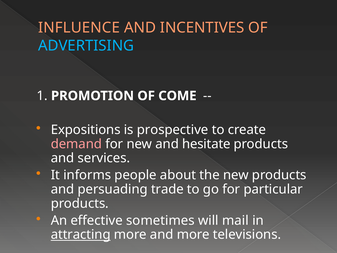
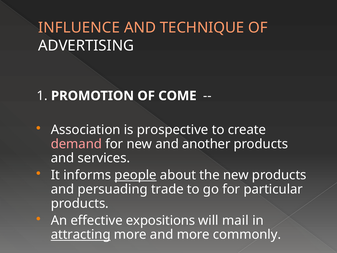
INCENTIVES: INCENTIVES -> TECHNIQUE (202, 28)
ADVERTISING colour: light blue -> white (86, 46)
Expositions: Expositions -> Association (86, 130)
hesitate: hesitate -> another (206, 144)
people underline: none -> present (136, 175)
sometimes: sometimes -> expositions (161, 220)
televisions: televisions -> commonly (247, 234)
